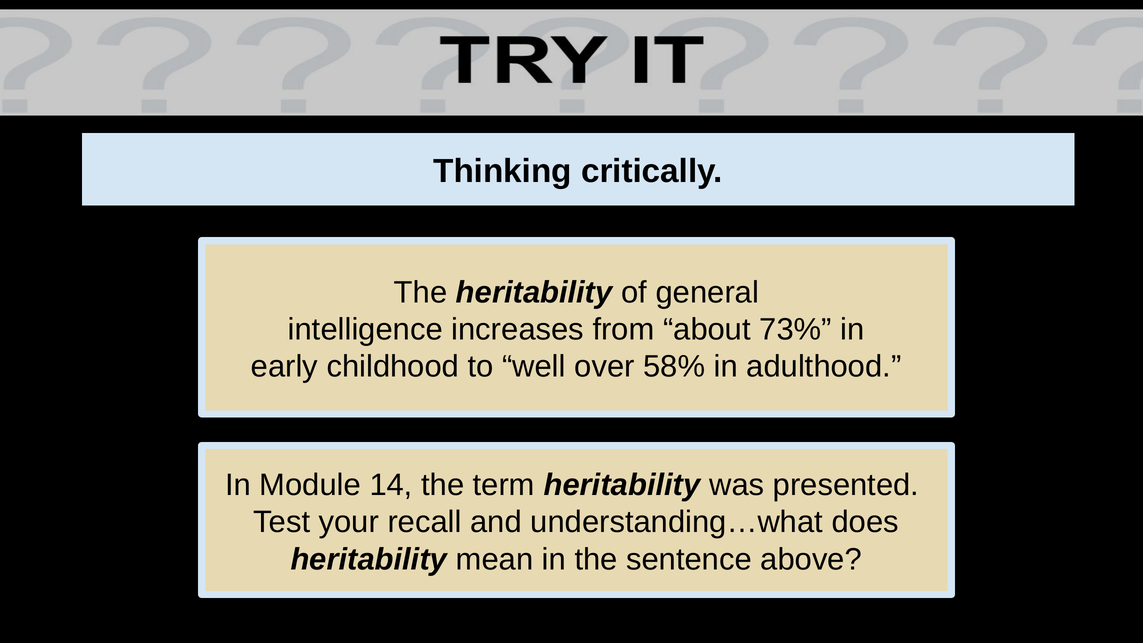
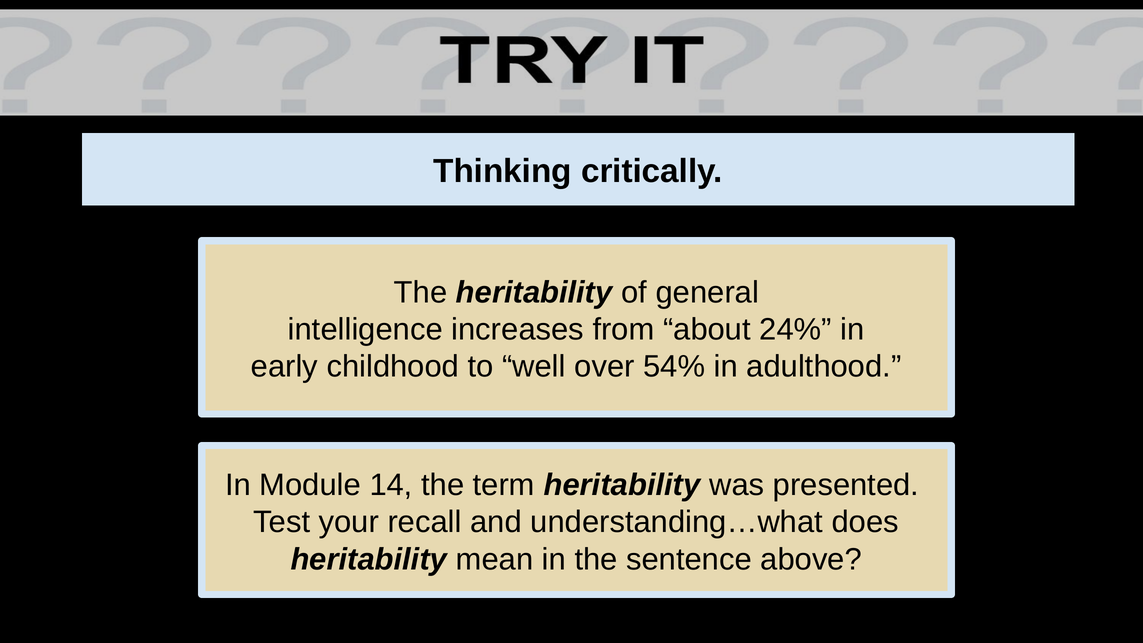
73%: 73% -> 24% (796, 329)
58%: 58% -> 54% (674, 367)
